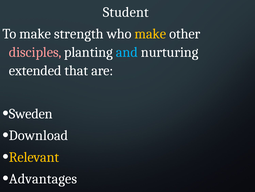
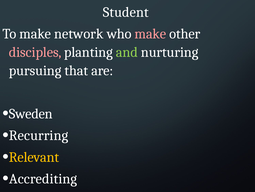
strength: strength -> network (79, 34)
make colour: yellow -> pink (150, 34)
and colour: light blue -> light green (127, 52)
extended: extended -> pursuing (35, 70)
Download: Download -> Recurring (39, 135)
Advantages: Advantages -> Accrediting (43, 178)
